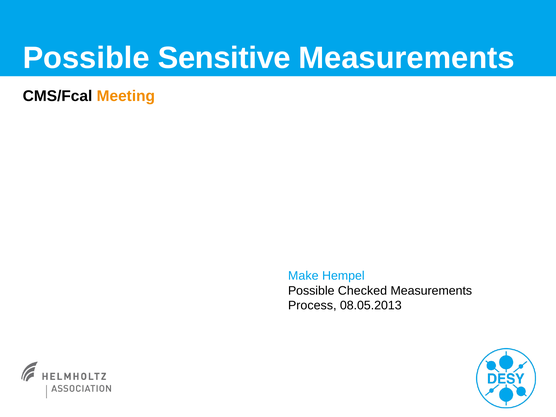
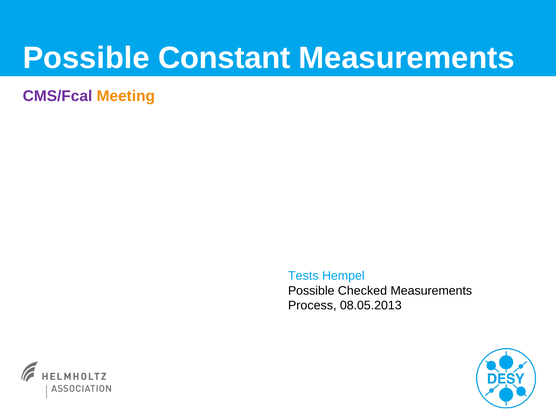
Sensitive: Sensitive -> Constant (224, 58)
CMS/Fcal colour: black -> purple (58, 96)
Make: Make -> Tests (303, 276)
